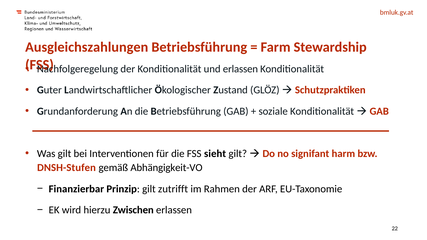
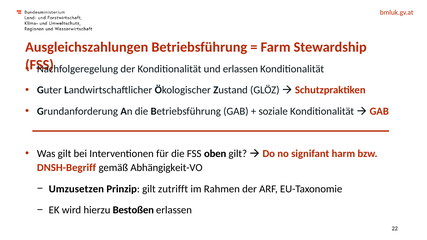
sieht: sieht -> oben (215, 154)
DNSH-Stufen: DNSH-Stufen -> DNSH-Begriff (66, 168)
Finanzierbar: Finanzierbar -> Umzusetzen (76, 189)
Zwischen: Zwischen -> Bestoßen (133, 210)
